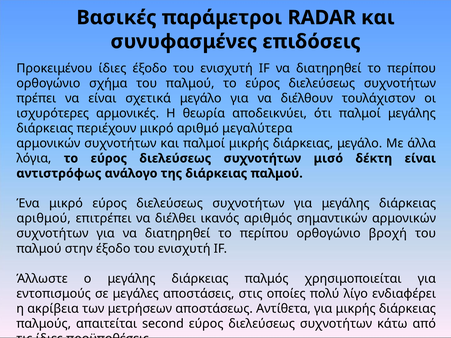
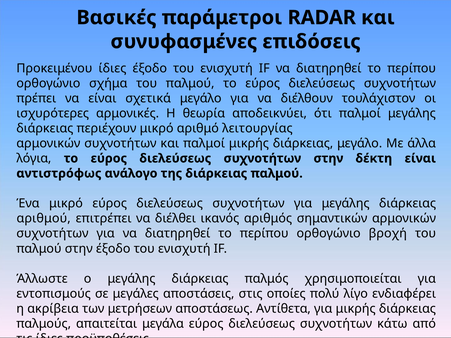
μεγαλύτερα: μεγαλύτερα -> λειτουργίας (257, 128)
συχνοτήτων μισό: μισό -> στην (328, 158)
second: second -> μεγάλα (163, 324)
